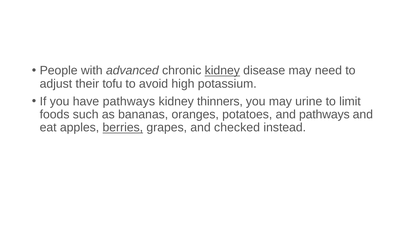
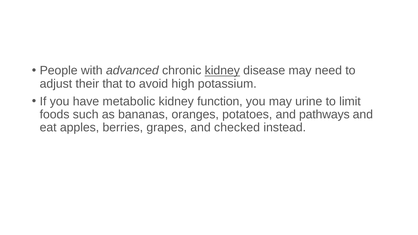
tofu: tofu -> that (112, 84)
have pathways: pathways -> metabolic (129, 101)
thinners: thinners -> function (220, 101)
berries underline: present -> none (123, 128)
